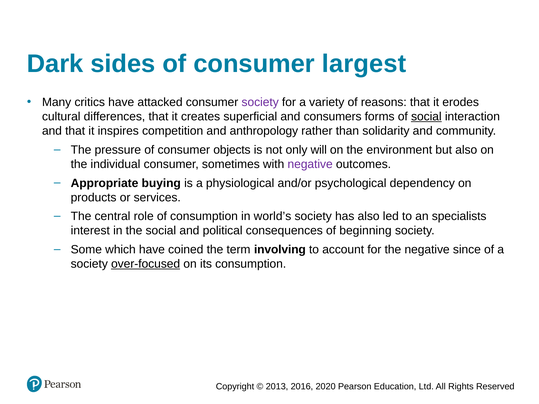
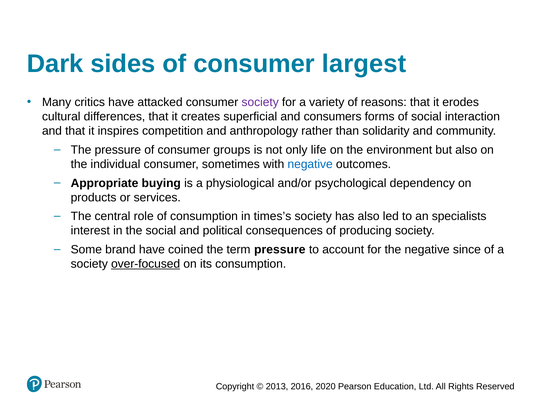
social underline: present -> none (426, 117)
objects: objects -> groups (232, 150)
will: will -> life (319, 150)
negative colour: purple -> blue (310, 164)
world’s: world’s -> times’s (272, 216)
beginning: beginning -> producing (366, 231)
which: which -> brand (120, 250)
term involving: involving -> pressure (280, 250)
